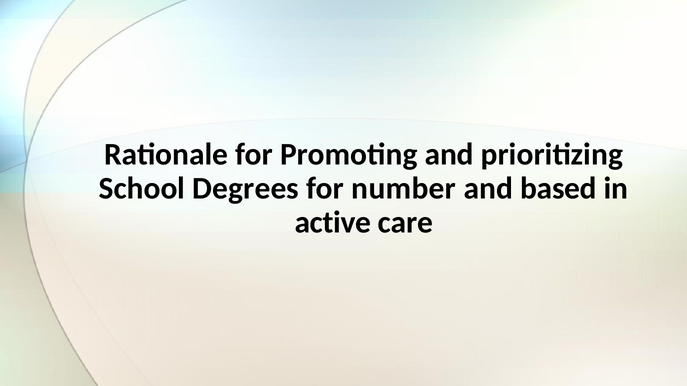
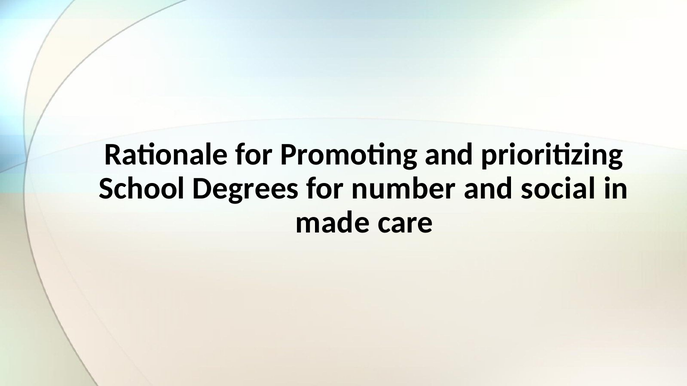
based: based -> social (558, 188)
active: active -> made (332, 222)
